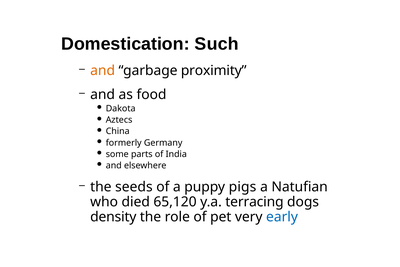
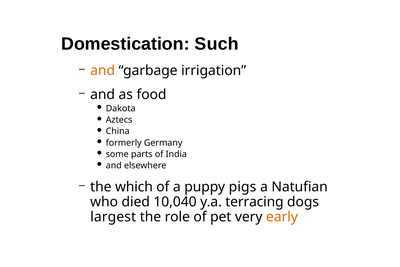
proximity: proximity -> irrigation (214, 70)
seeds: seeds -> which (134, 187)
65,120: 65,120 -> 10,040 (175, 202)
density: density -> largest (113, 217)
early colour: blue -> orange (282, 217)
